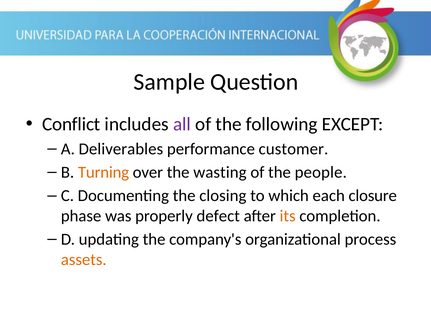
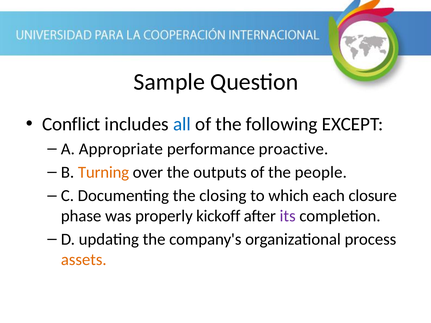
all colour: purple -> blue (182, 124)
Deliverables: Deliverables -> Appropriate (121, 149)
customer: customer -> proactive (293, 149)
wasting: wasting -> outputs (220, 172)
defect: defect -> kickoff (218, 216)
its colour: orange -> purple (288, 216)
